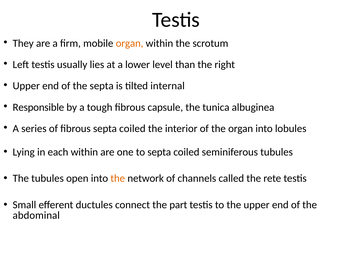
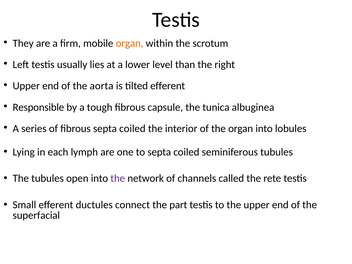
the septa: septa -> aorta (102, 86)
tilted internal: internal -> efferent (168, 86)
each within: within -> lymph (84, 152)
the colour: orange -> purple (118, 178)
abdominal: abdominal -> superfacial (36, 215)
